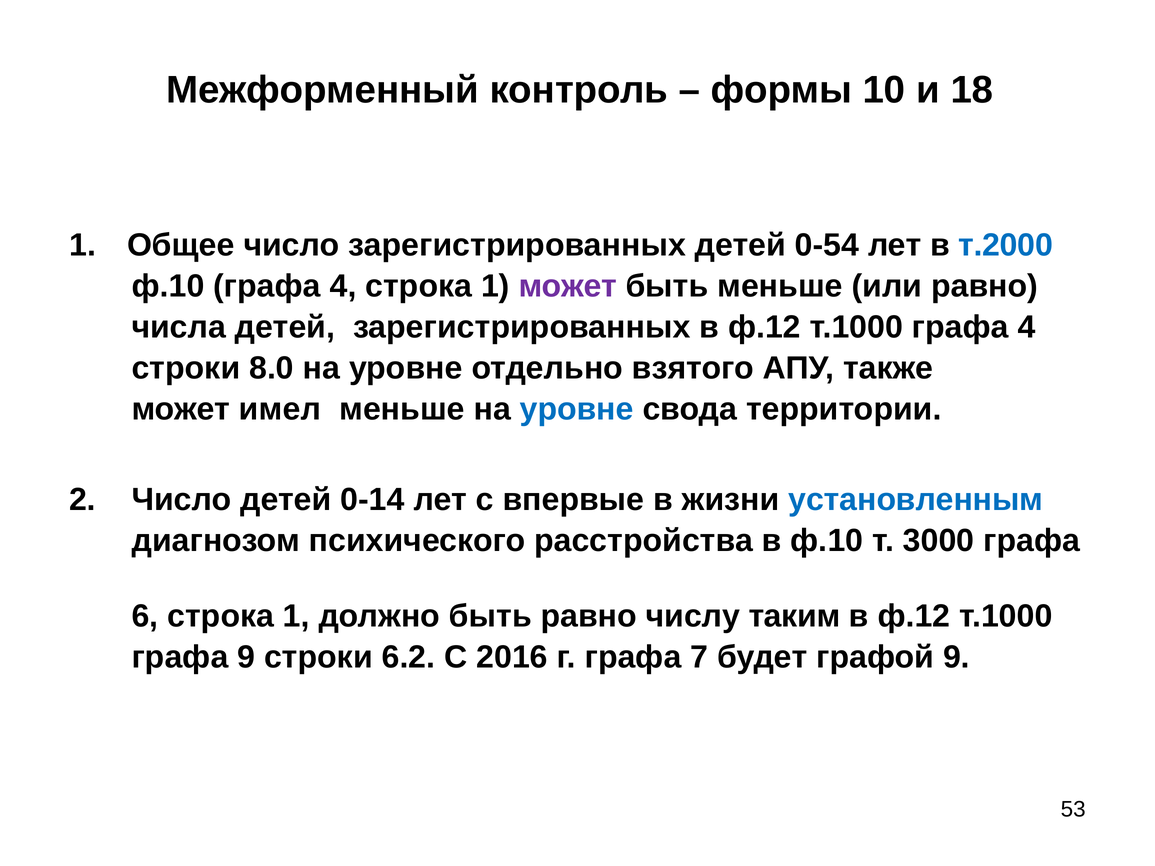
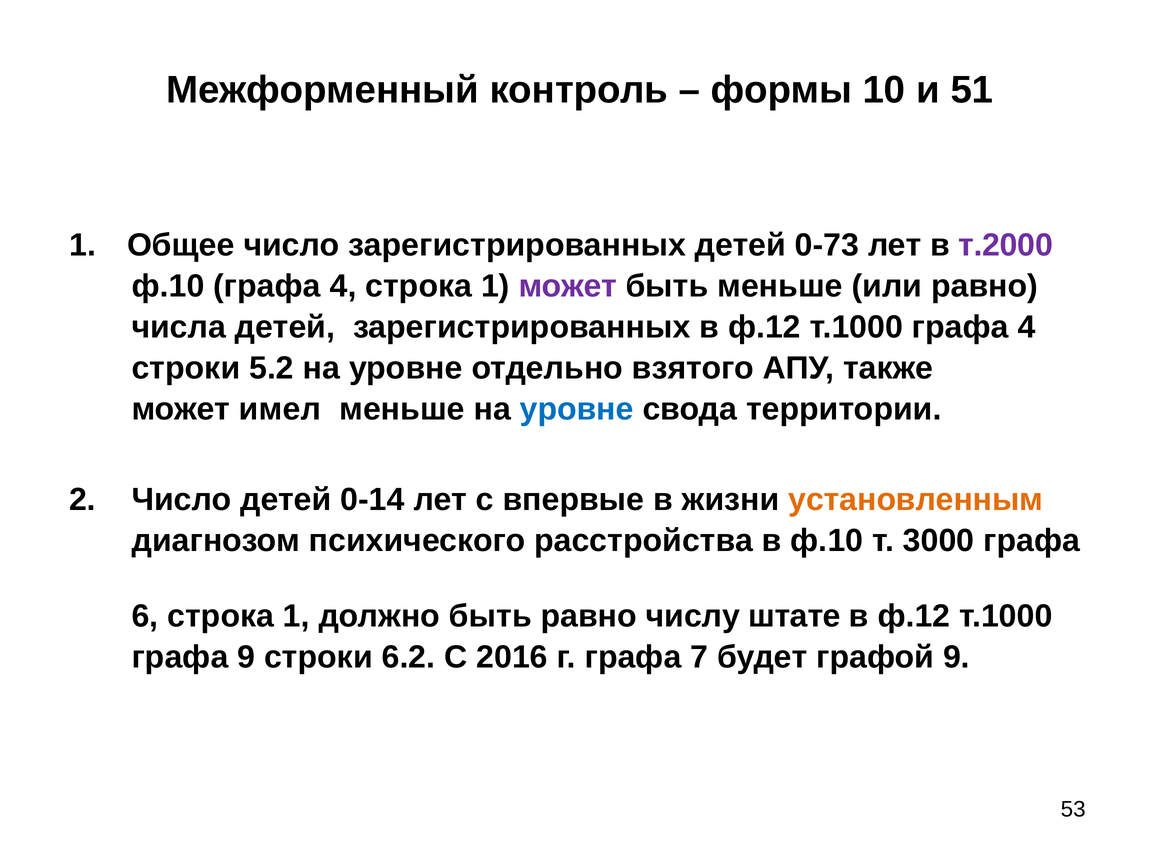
18: 18 -> 51 (972, 90)
0-54: 0-54 -> 0-73 (827, 245)
т.2000 colour: blue -> purple (1006, 245)
8.0: 8.0 -> 5.2 (272, 368)
установленным colour: blue -> orange (916, 500)
таким: таким -> штате (794, 616)
